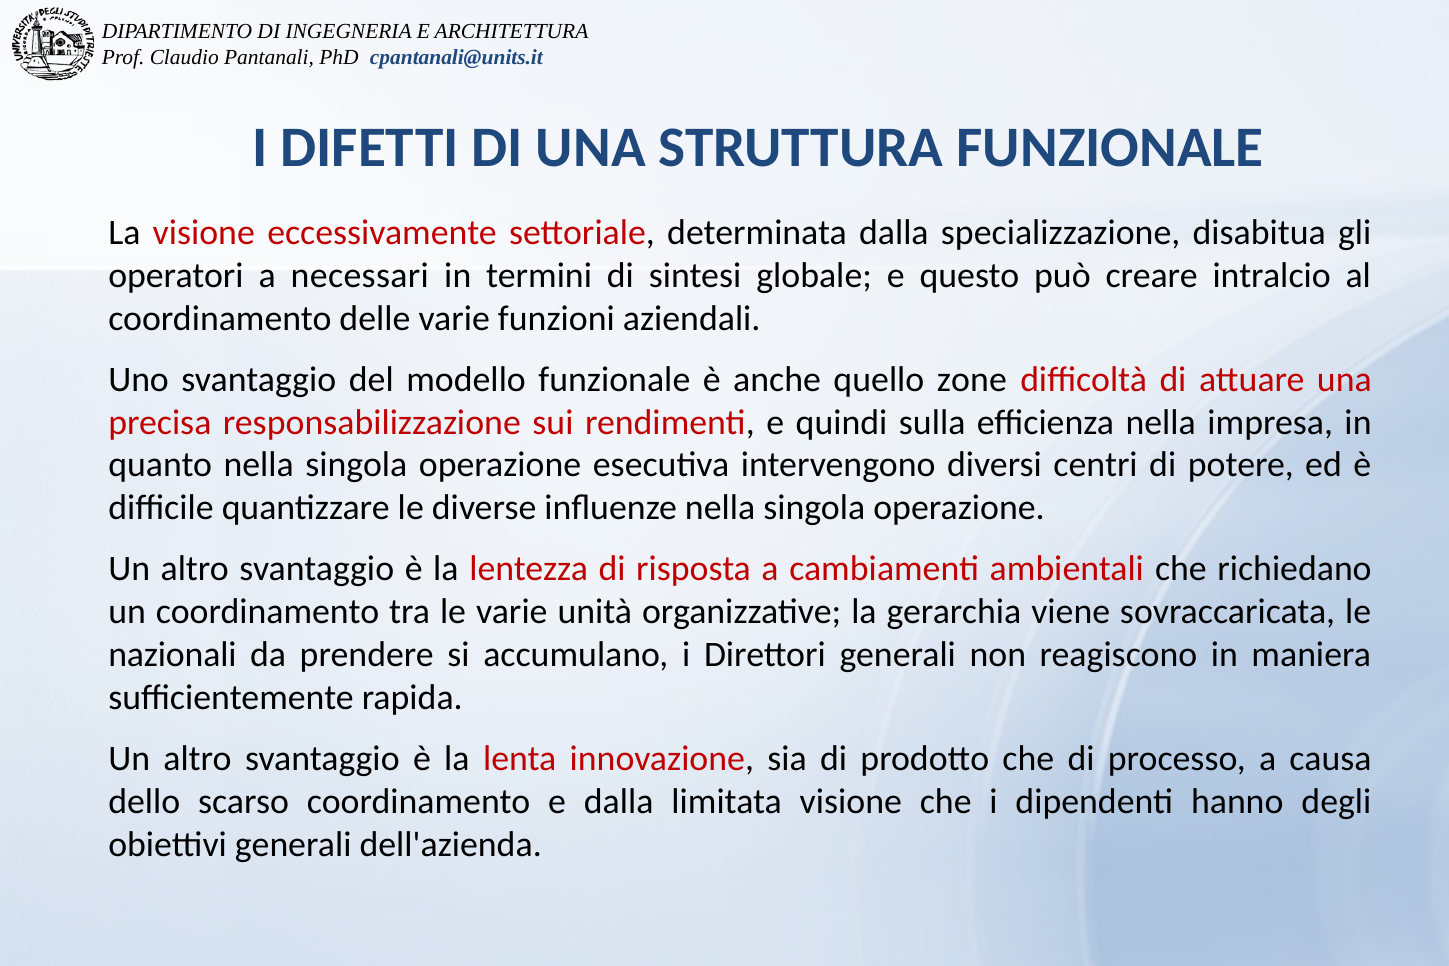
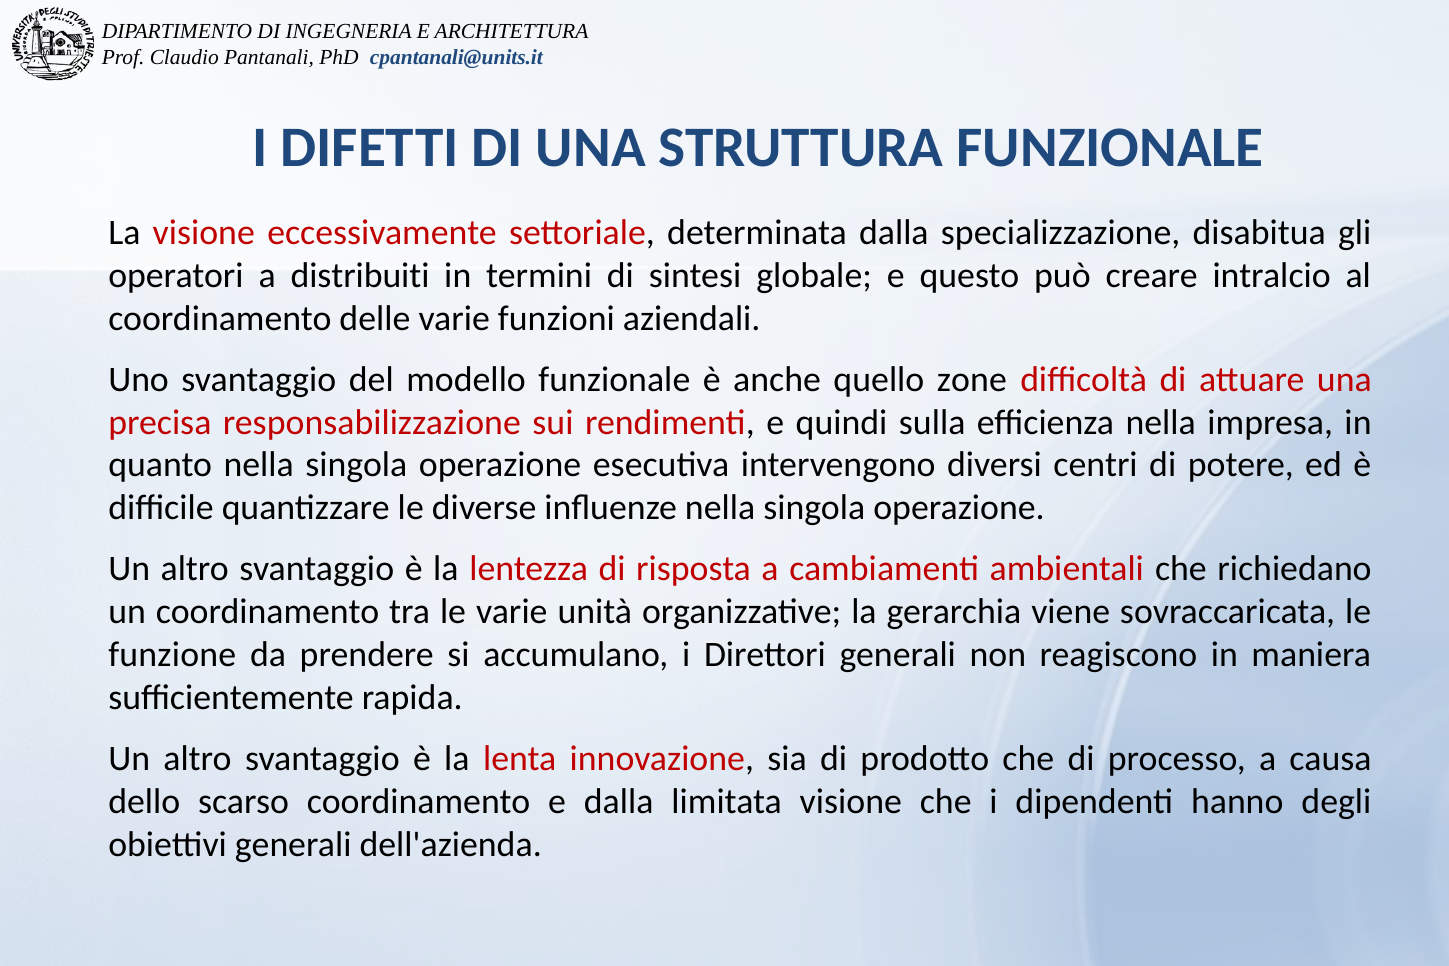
necessari: necessari -> distribuiti (360, 275)
nazionali: nazionali -> funzione (172, 655)
